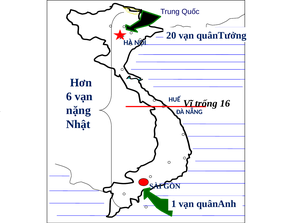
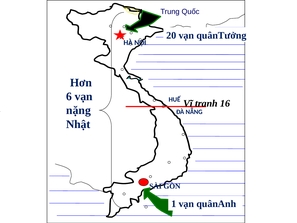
trống: trống -> tranh (206, 103)
